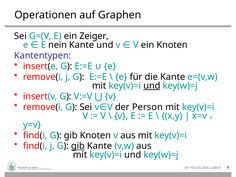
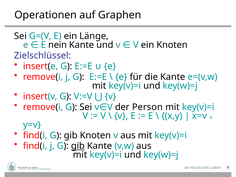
Zeiger: Zeiger -> Länge (94, 36)
Kantentypen: Kantentypen -> Zielschlüssel (43, 56)
und underline: present -> none (152, 86)
